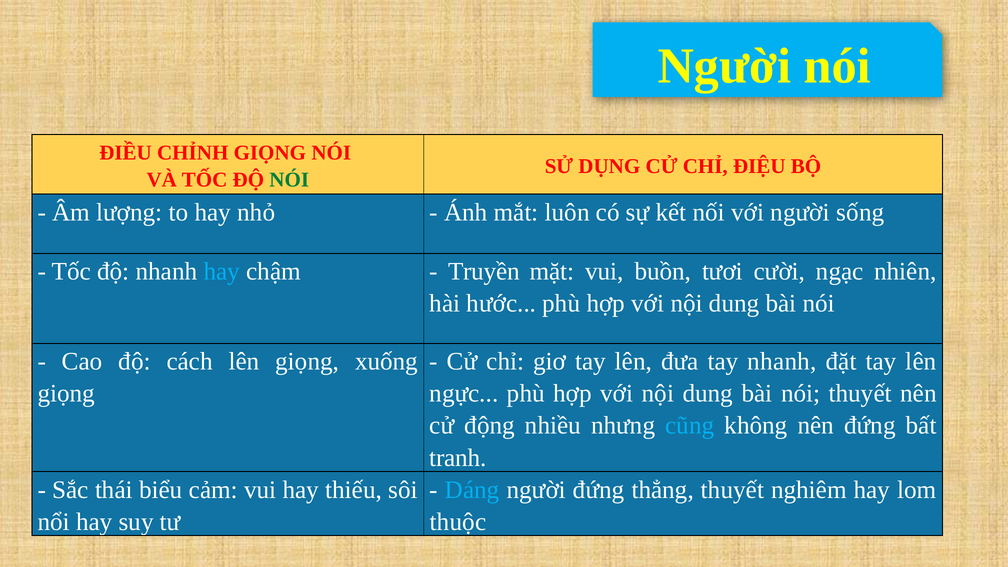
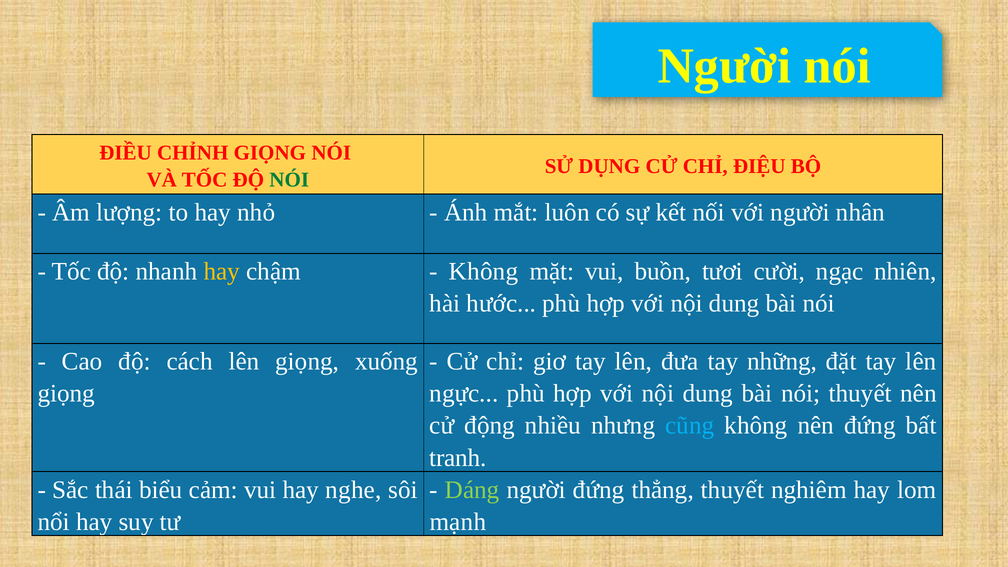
sống: sống -> nhân (860, 212)
hay colour: light blue -> yellow (222, 272)
Truyền: Truyền -> Không (484, 272)
tay nhanh: nhanh -> những (782, 362)
thiếu: thiếu -> nghe (354, 490)
Dáng colour: light blue -> light green (472, 490)
thuộc: thuộc -> mạnh (458, 522)
